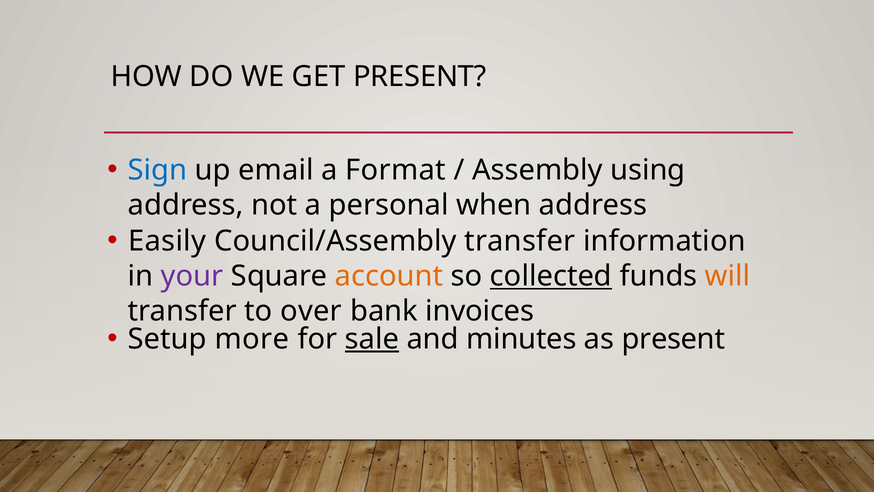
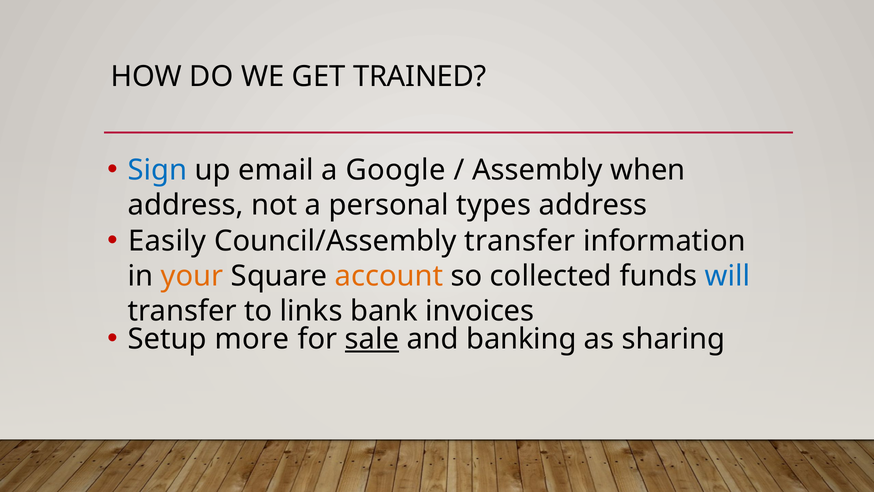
GET PRESENT: PRESENT -> TRAINED (420, 77)
Format: Format -> Google (396, 170)
using: using -> when (648, 170)
when: when -> types (494, 205)
your colour: purple -> orange (192, 276)
collected underline: present -> none (551, 276)
will colour: orange -> blue (728, 276)
over: over -> links (311, 311)
minutes: minutes -> banking (521, 339)
as present: present -> sharing (673, 339)
